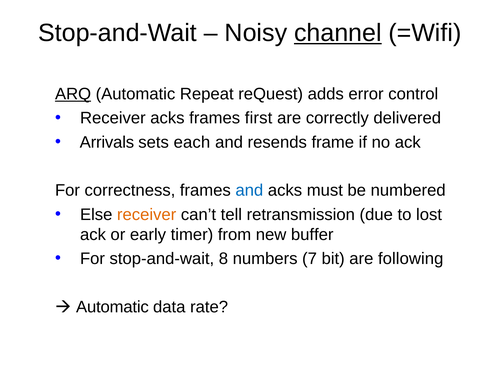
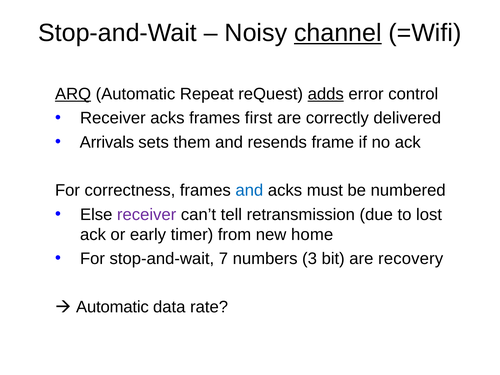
adds underline: none -> present (326, 94)
each: each -> them (192, 142)
receiver colour: orange -> purple (147, 214)
buffer: buffer -> home (312, 234)
8: 8 -> 7 (223, 259)
7: 7 -> 3 (310, 259)
following: following -> recovery (411, 259)
